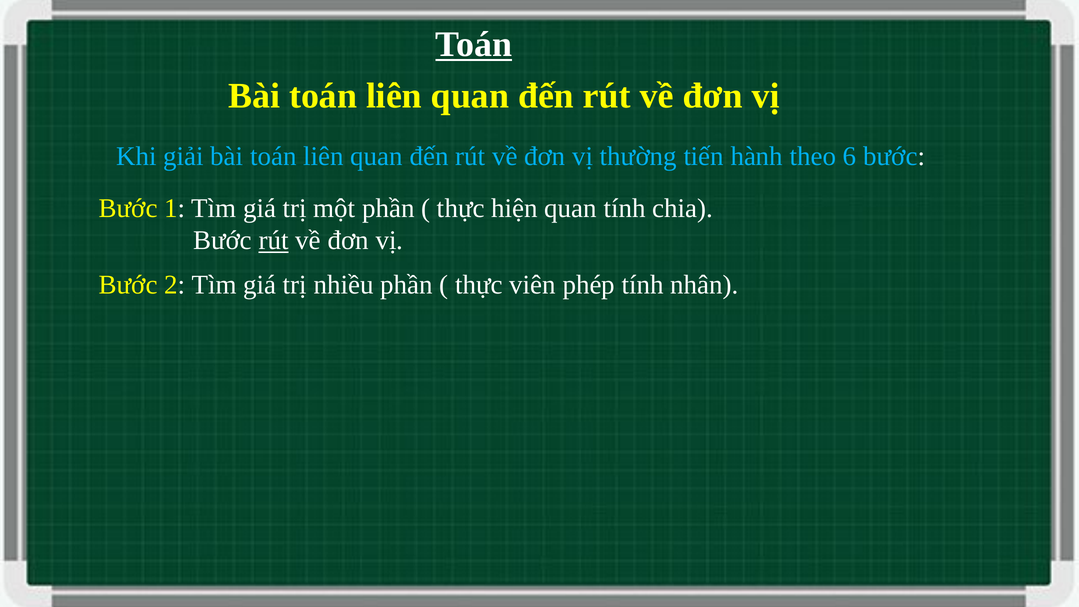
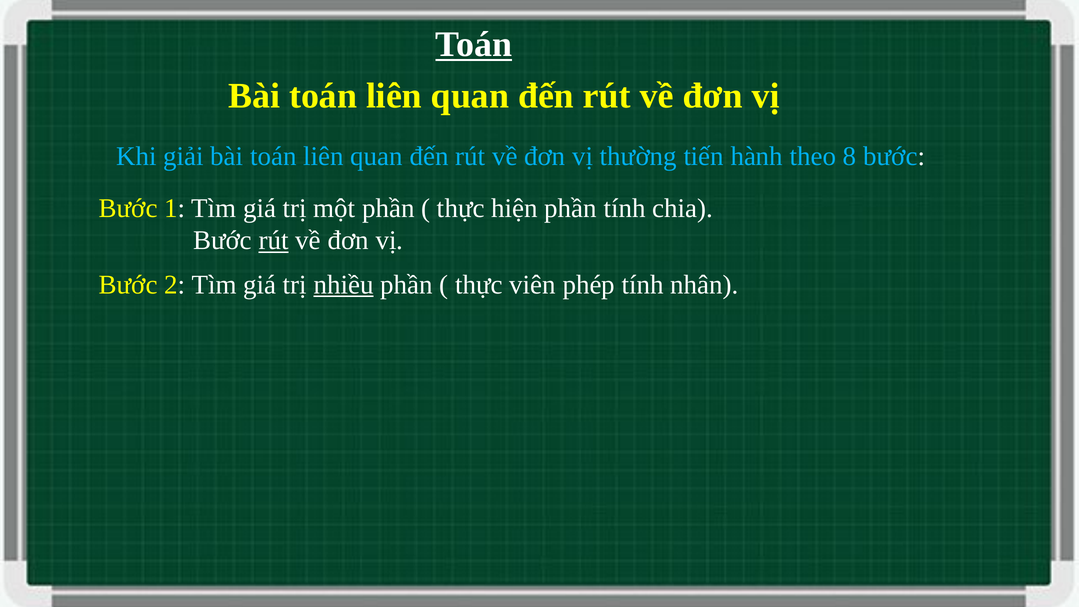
6: 6 -> 8 (850, 157)
hiện quan: quan -> phần (571, 208)
nhiều underline: none -> present (344, 285)
